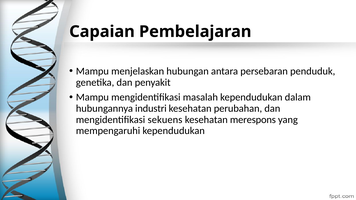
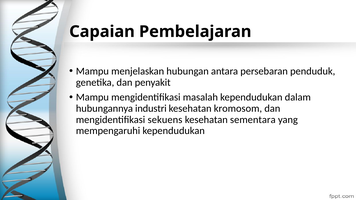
perubahan: perubahan -> kromosom (238, 109)
merespons: merespons -> sementara (253, 120)
